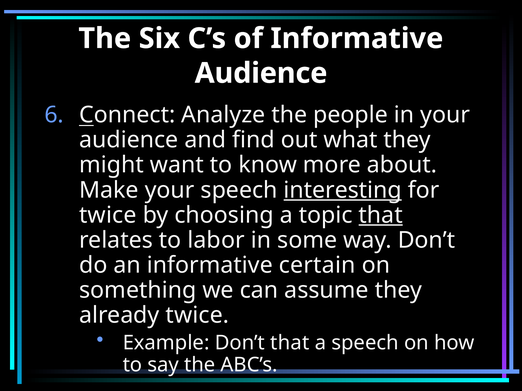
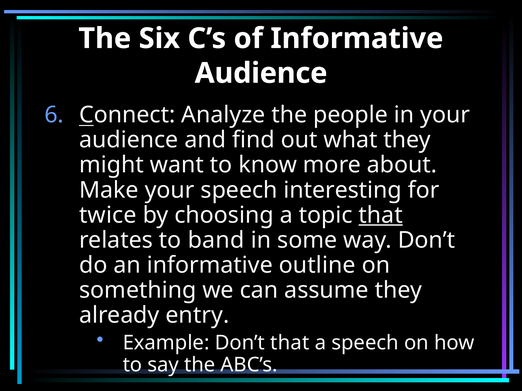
interesting underline: present -> none (343, 190)
labor: labor -> band (216, 240)
certain: certain -> outline (317, 265)
already twice: twice -> entry (197, 316)
